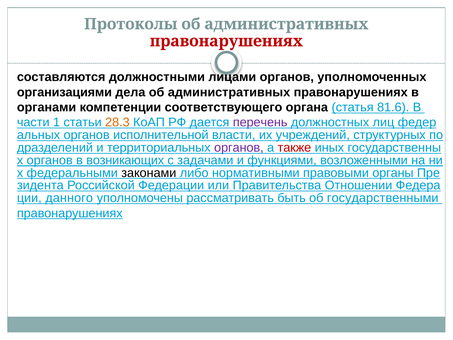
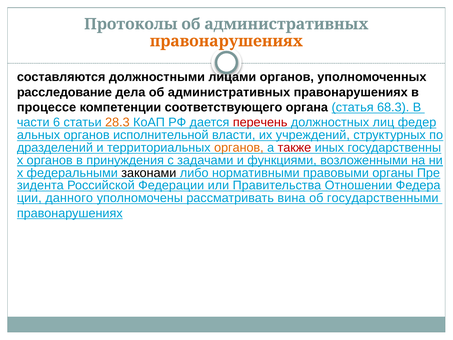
правонарушениях colour: red -> orange (226, 41)
организациями: организациями -> расследование (64, 92)
органами: органами -> процессе (47, 107)
81.6: 81.6 -> 68.3 (393, 107)
1: 1 -> 6 (57, 122)
перечень colour: purple -> red (260, 122)
органов colour: purple -> orange (239, 148)
возникающих: возникающих -> принуждения (125, 160)
быть: быть -> вина (291, 198)
